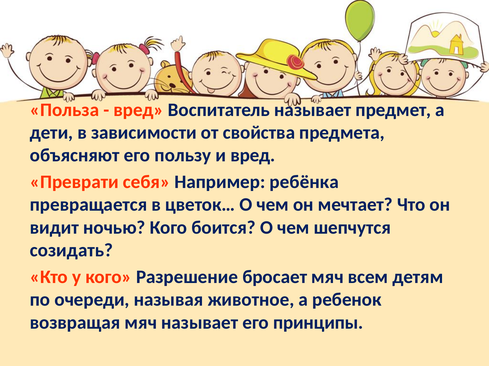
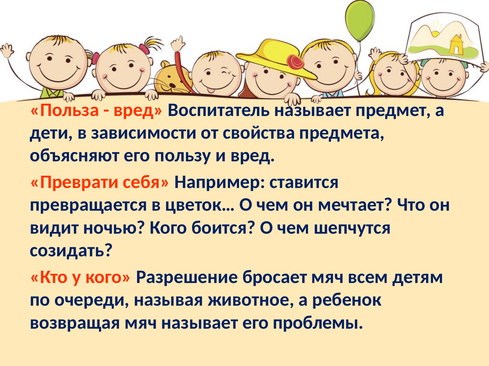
ребёнка: ребёнка -> ставится (304, 182)
принципы: принципы -> проблемы (318, 323)
